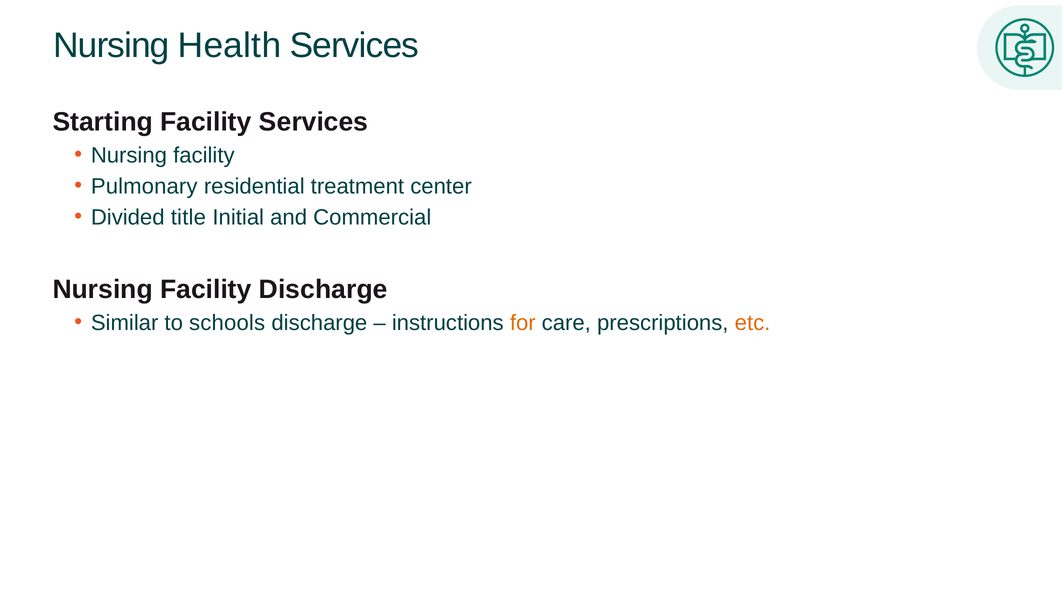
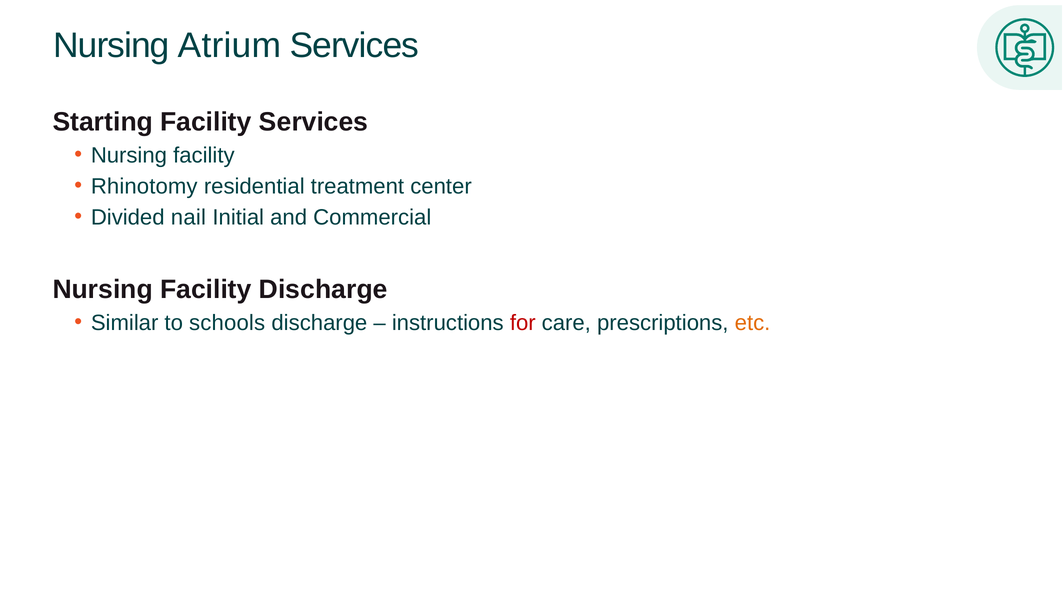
Health: Health -> Atrium (229, 46)
Pulmonary: Pulmonary -> Rhinotomy (144, 186)
title: title -> nail (188, 217)
for colour: orange -> red (523, 323)
